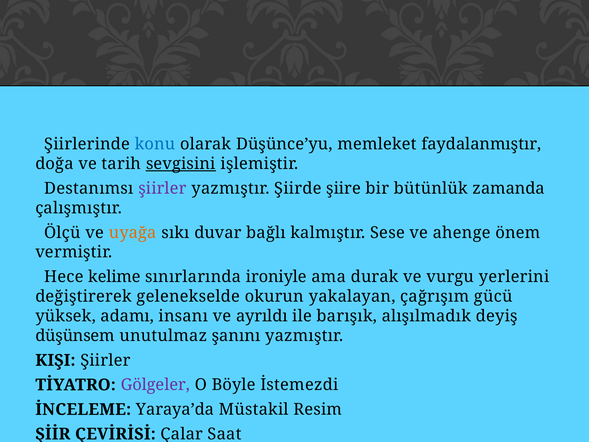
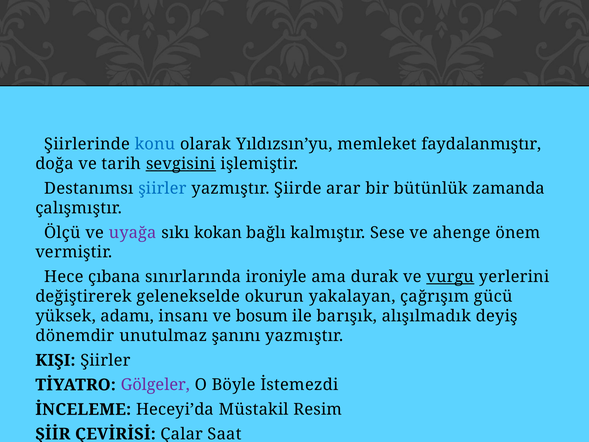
Düşünce’yu: Düşünce’yu -> Yıldızsın’yu (284, 144)
şiirler colour: purple -> blue (162, 188)
şiire: şiire -> arar (343, 188)
uyağa colour: orange -> purple (133, 232)
duvar: duvar -> kokan (218, 232)
kelime: kelime -> çıbana (114, 277)
vurgu underline: none -> present (450, 277)
ayrıldı: ayrıldı -> bosum (262, 316)
düşünsem: düşünsem -> dönemdir (75, 336)
Yaraya’da: Yaraya’da -> Heceyi’da (175, 409)
